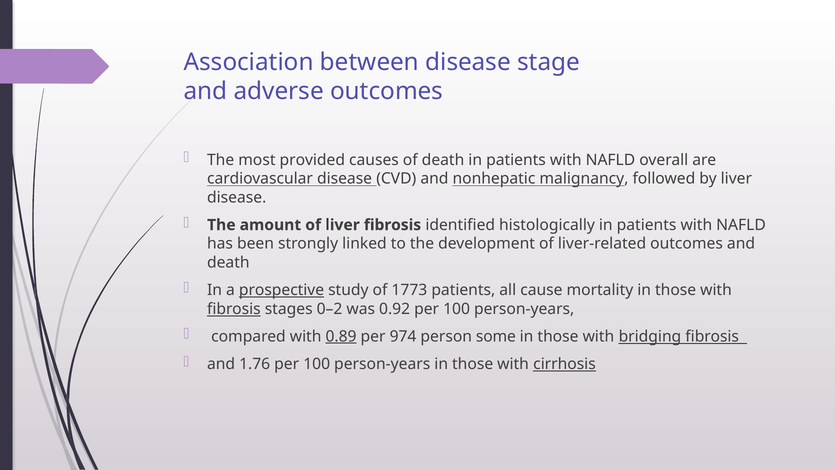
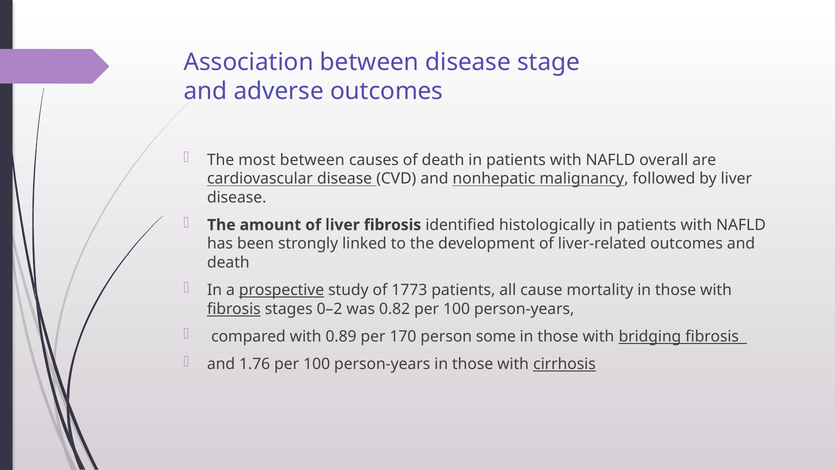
most provided: provided -> between (312, 160)
0.92: 0.92 -> 0.82 (395, 309)
0.89 underline: present -> none (341, 336)
974: 974 -> 170 (403, 336)
